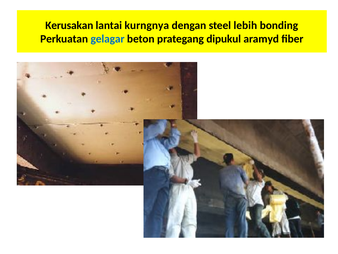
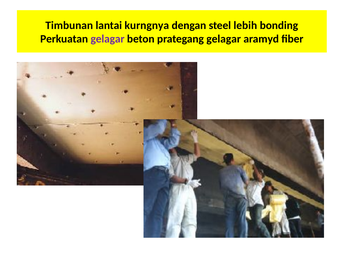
Kerusakan: Kerusakan -> Timbunan (69, 25)
gelagar colour: blue -> purple (108, 39)
prategang dipukul: dipukul -> gelagar (224, 39)
